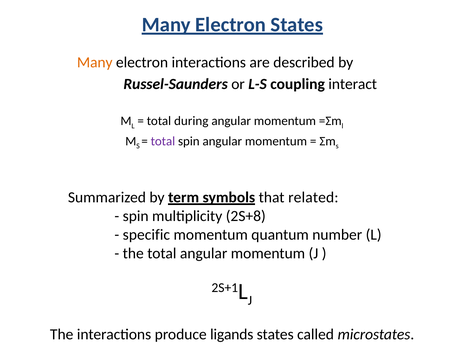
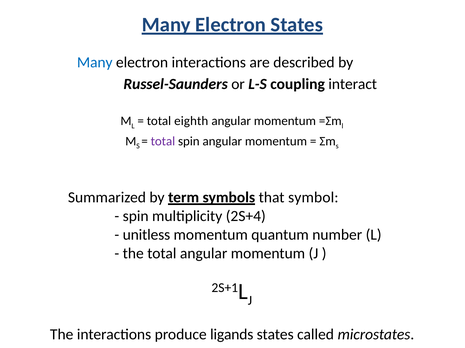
Many colour: orange -> blue (95, 63)
during: during -> eighth (191, 121)
related: related -> symbol (313, 198)
2S+8: 2S+8 -> 2S+4 (246, 217)
specific: specific -> unitless (146, 235)
